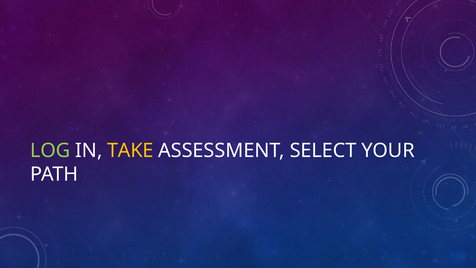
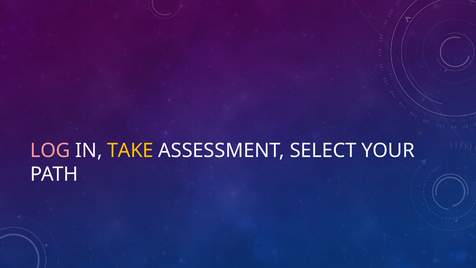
LOG colour: light green -> pink (50, 150)
